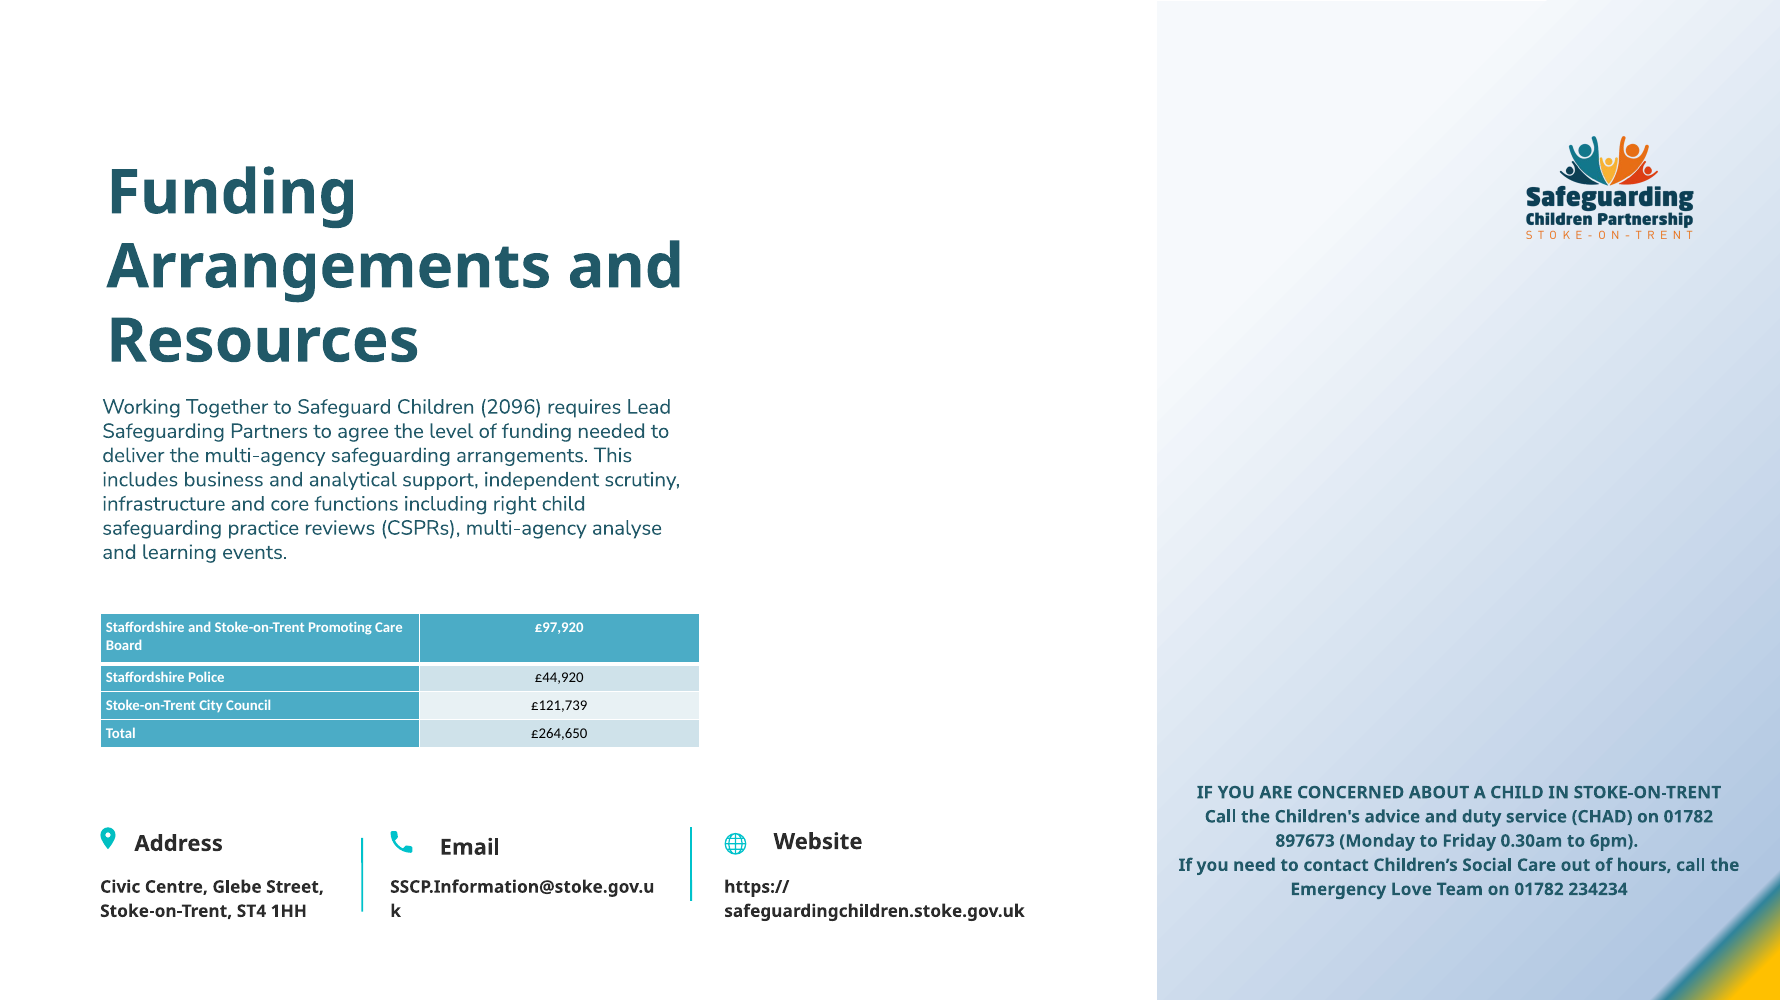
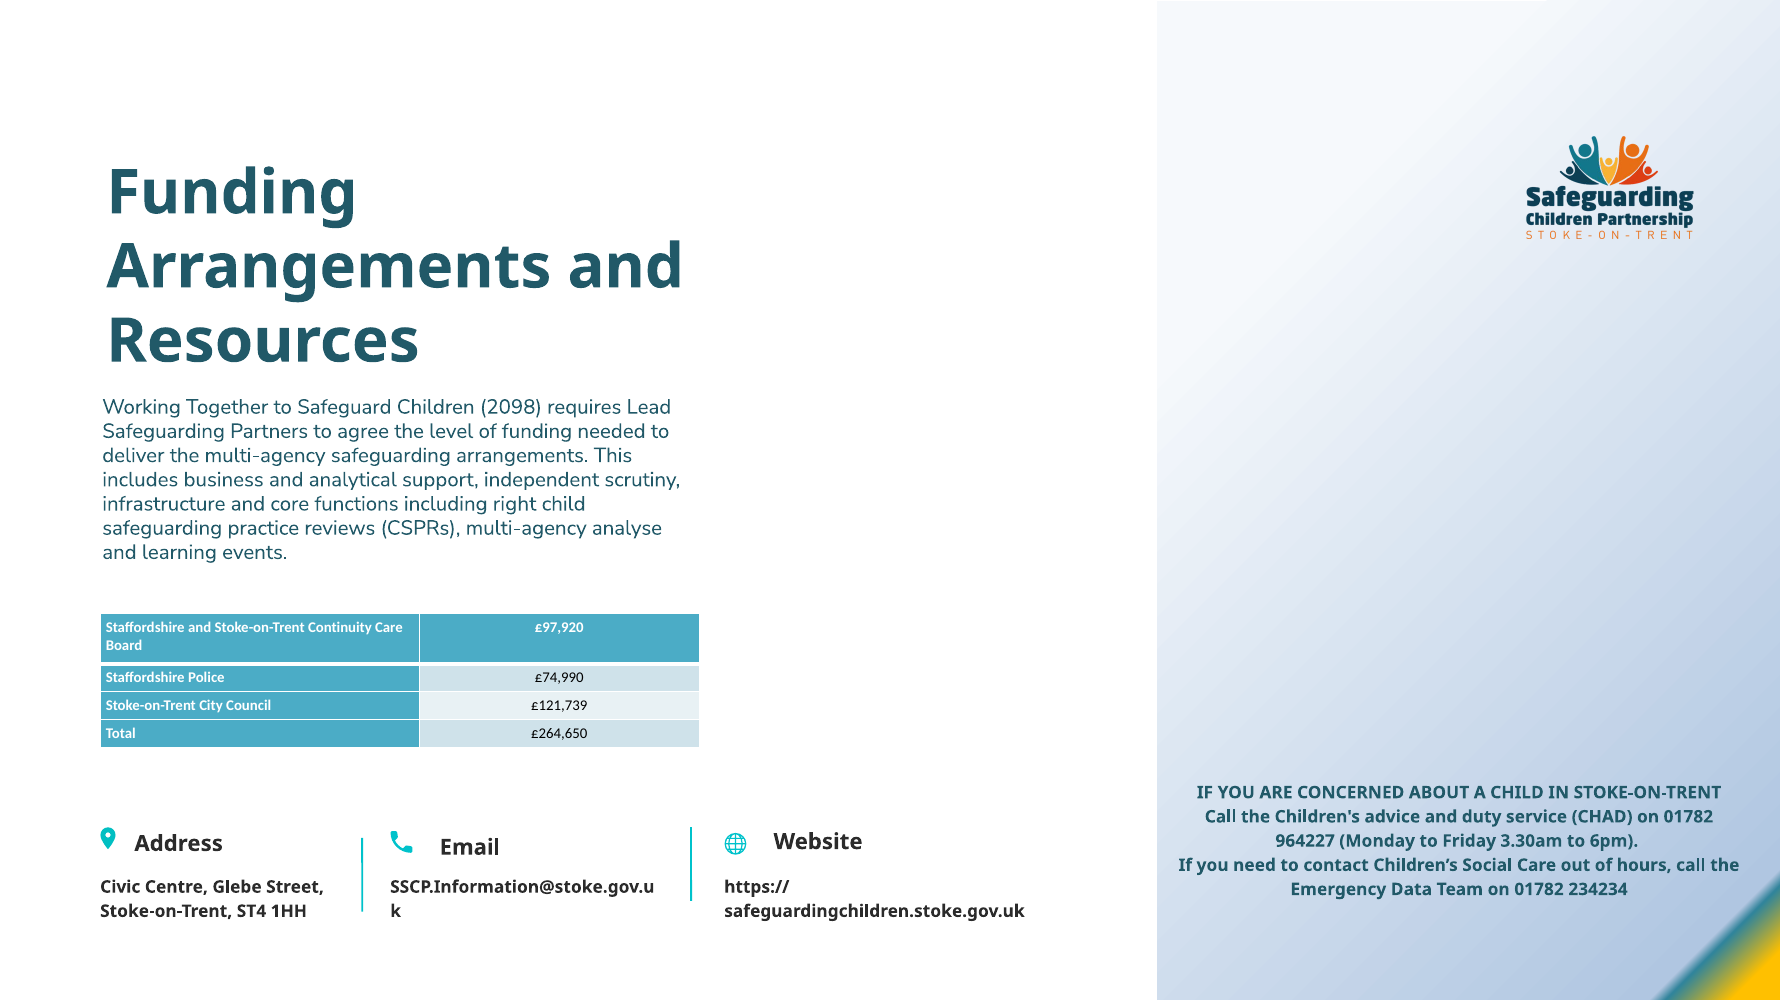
2096: 2096 -> 2098 (511, 407)
Promoting: Promoting -> Continuity (340, 628)
£44,920: £44,920 -> £74,990 (559, 678)
897673: 897673 -> 964227 (1305, 841)
0.30am: 0.30am -> 3.30am (1531, 841)
Love: Love -> Data (1411, 890)
